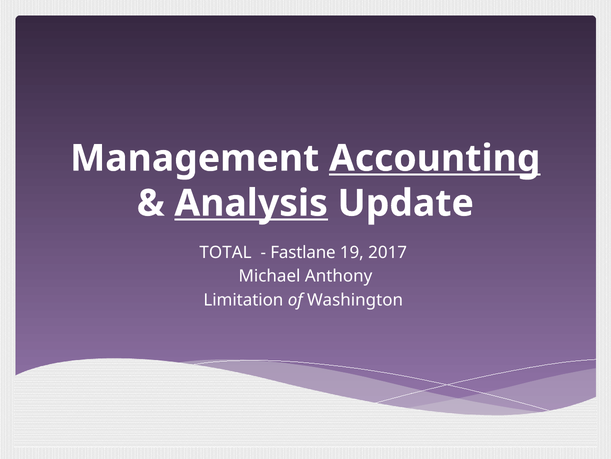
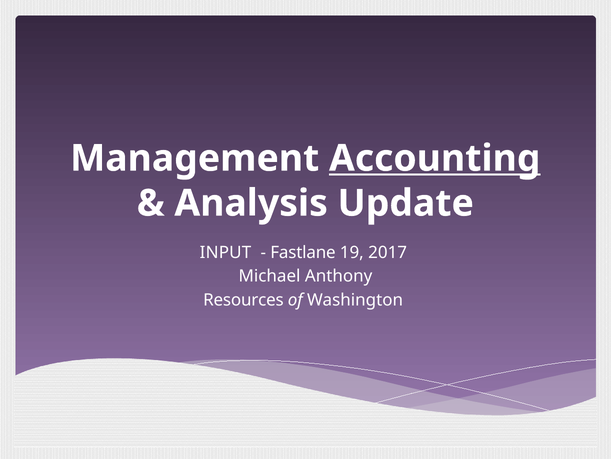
Analysis underline: present -> none (251, 203)
TOTAL: TOTAL -> INPUT (225, 252)
Limitation: Limitation -> Resources (243, 300)
